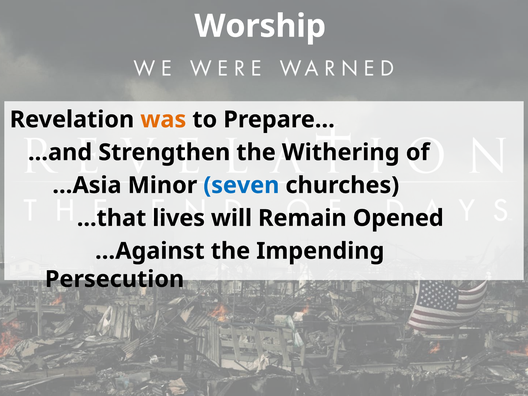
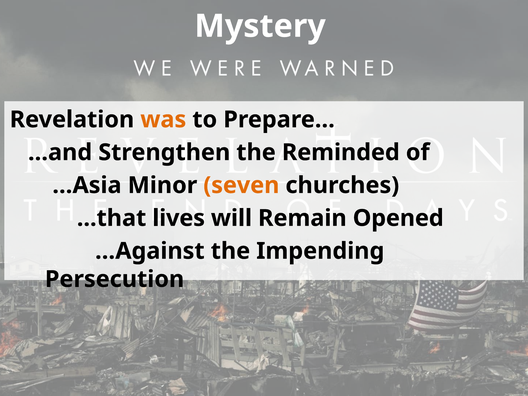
Worship: Worship -> Mystery (260, 26)
Withering: Withering -> Reminded (341, 152)
seven colour: blue -> orange (241, 185)
